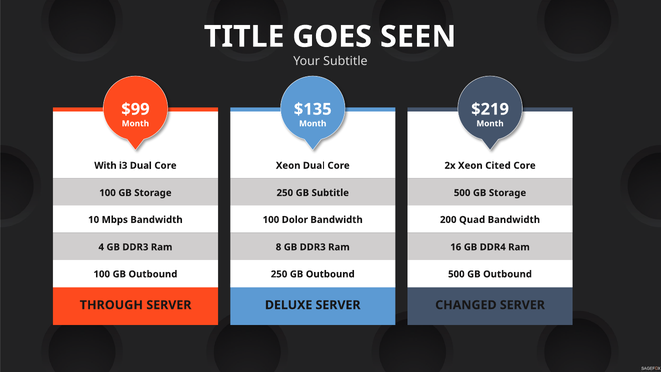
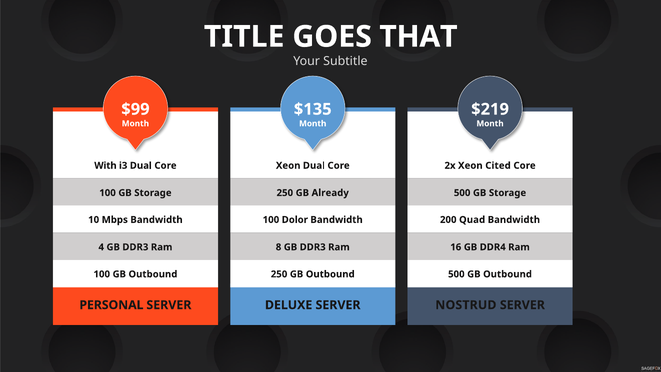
SEEN: SEEN -> THAT (418, 37)
GB Subtitle: Subtitle -> Already (330, 193)
THROUGH: THROUGH -> PERSONAL (111, 305)
CHANGED: CHANGED -> NOSTRUD (466, 305)
